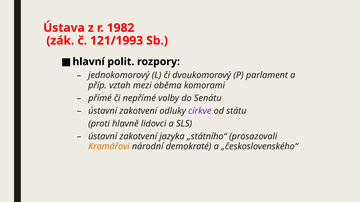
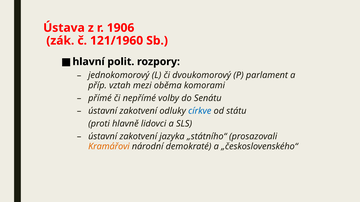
1982: 1982 -> 1906 (121, 28)
121/1993: 121/1993 -> 121/1960 (117, 41)
církve colour: purple -> blue (200, 111)
